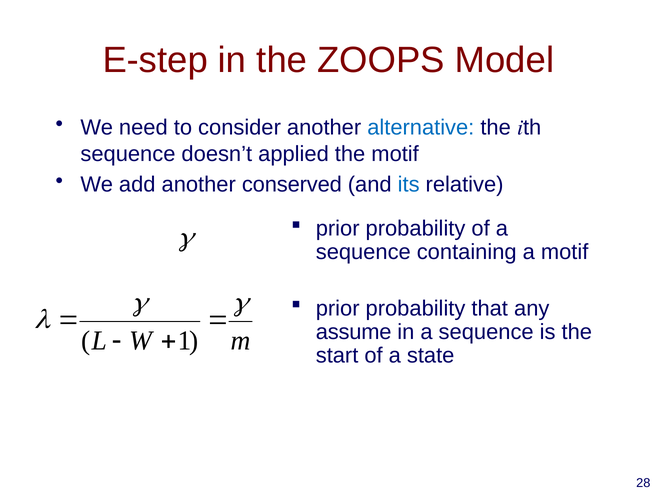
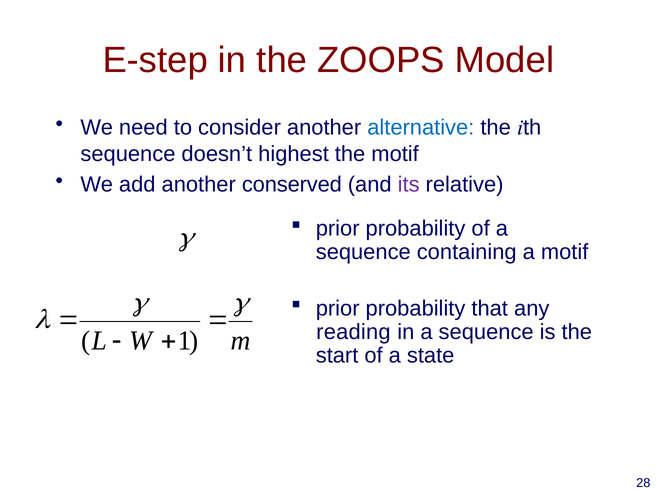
applied: applied -> highest (294, 154)
its colour: blue -> purple (409, 184)
assume: assume -> reading (353, 332)
